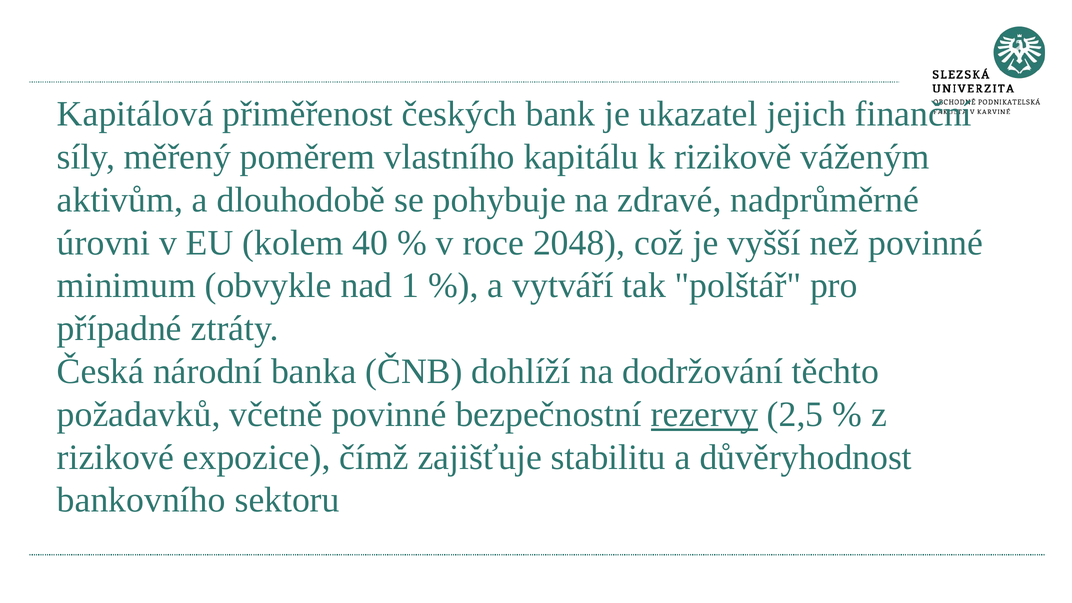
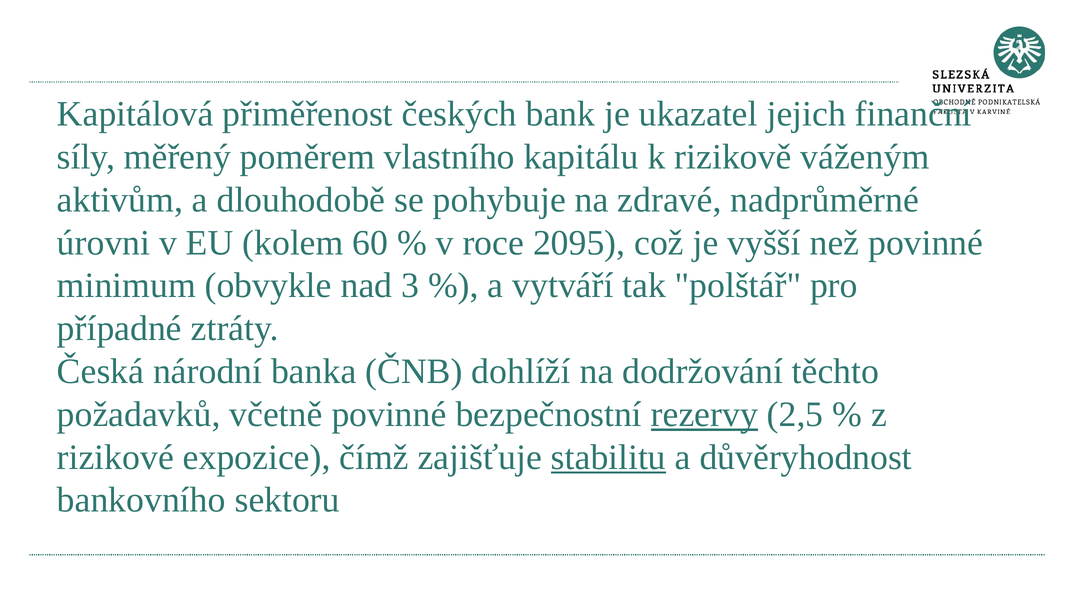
40: 40 -> 60 (370, 243)
2048: 2048 -> 2095 (579, 243)
1: 1 -> 3 (410, 286)
stabilitu underline: none -> present (608, 457)
